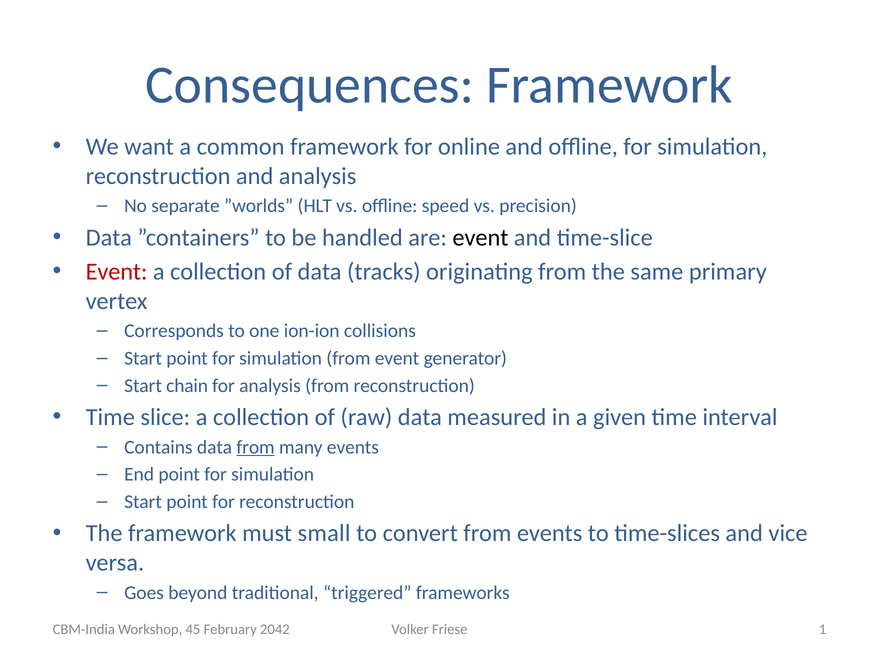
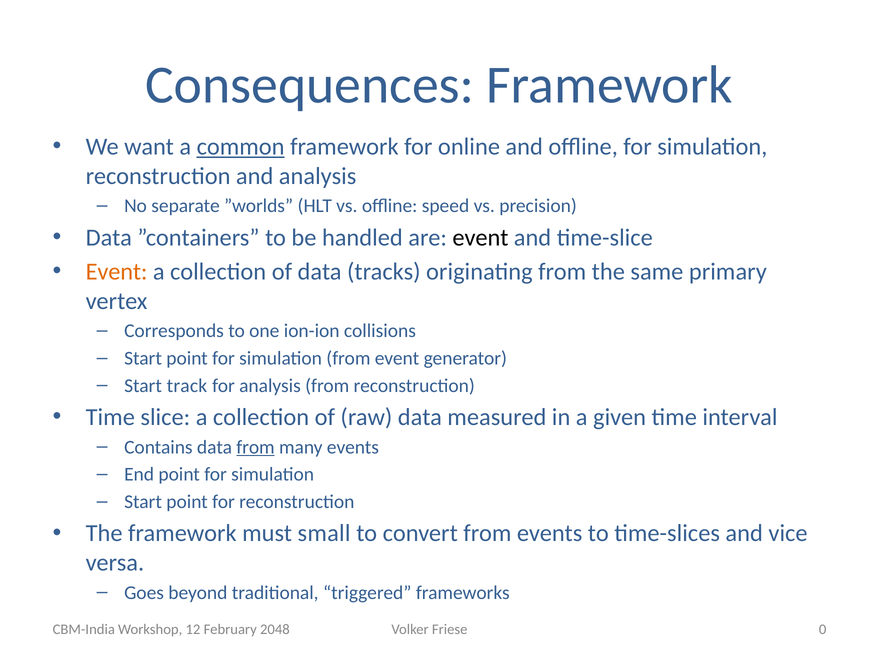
common underline: none -> present (241, 147)
Event colour: red -> orange (117, 272)
chain: chain -> track (187, 386)
45: 45 -> 12 (193, 630)
2042: 2042 -> 2048 (275, 630)
1: 1 -> 0 (823, 629)
